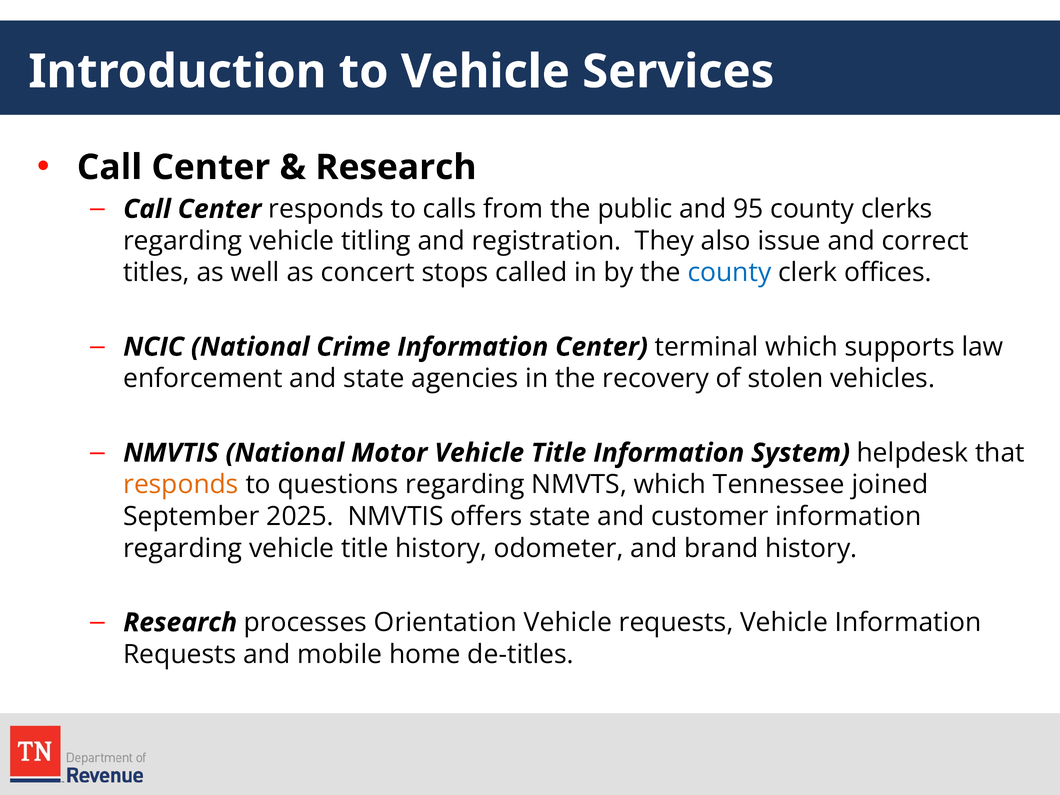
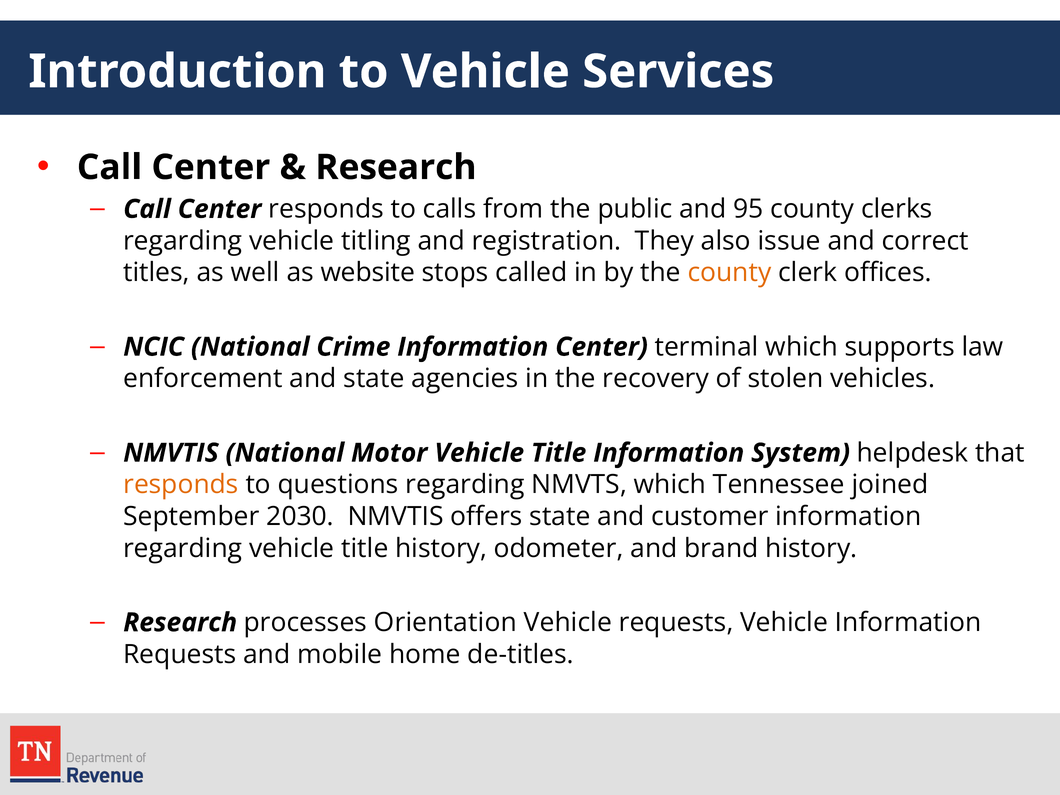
concert: concert -> website (368, 273)
county colour: blue -> orange (729, 273)
2025: 2025 -> 2030 (300, 517)
